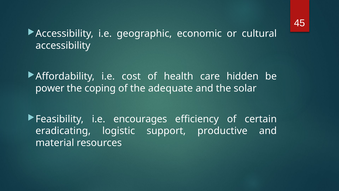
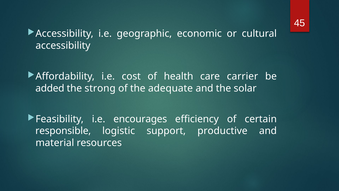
hidden: hidden -> carrier (242, 76)
power: power -> added (50, 88)
coping: coping -> strong (100, 88)
eradicating: eradicating -> responsible (63, 131)
